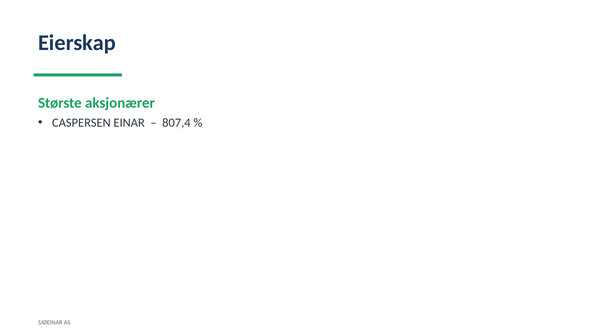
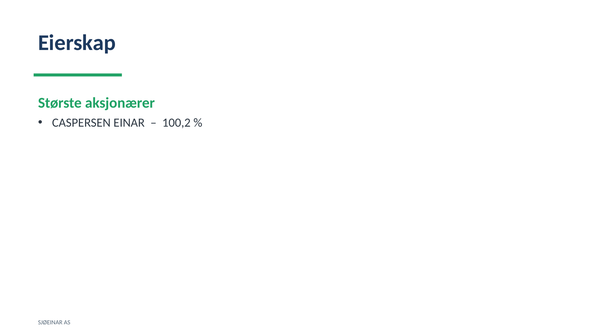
807,4: 807,4 -> 100,2 (176, 123)
